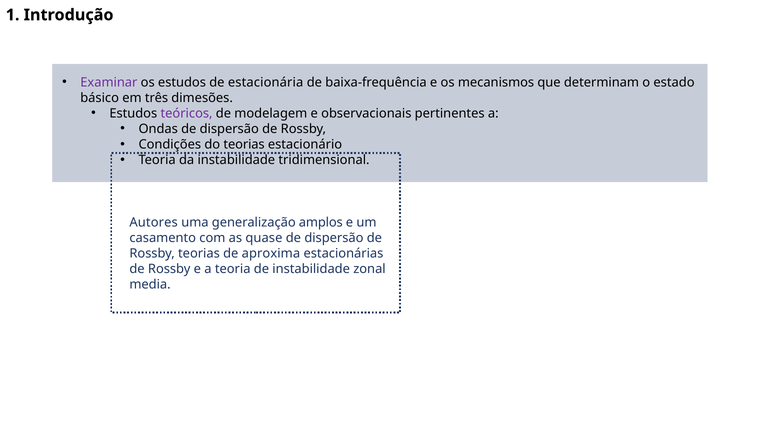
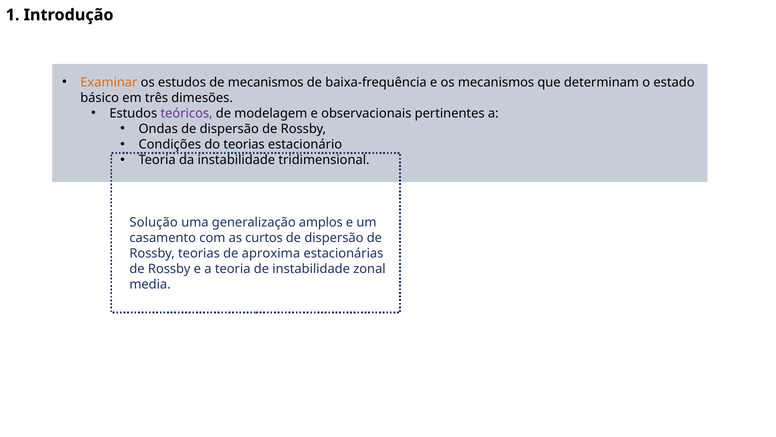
Examinar colour: purple -> orange (109, 82)
de estacionária: estacionária -> mecanismos (266, 82)
Autores: Autores -> Solução (154, 222)
quase: quase -> curtos (264, 238)
